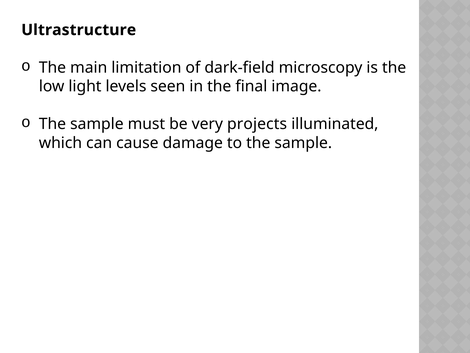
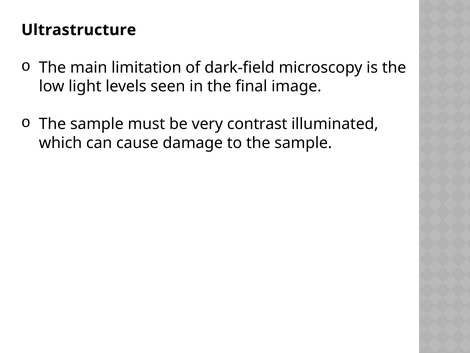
projects: projects -> contrast (257, 124)
